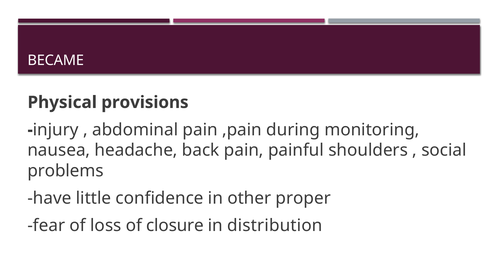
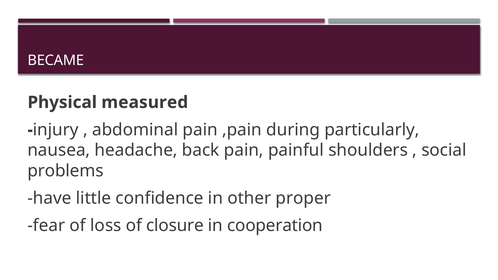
provisions: provisions -> measured (145, 102)
monitoring: monitoring -> particularly (372, 130)
distribution: distribution -> cooperation (275, 226)
